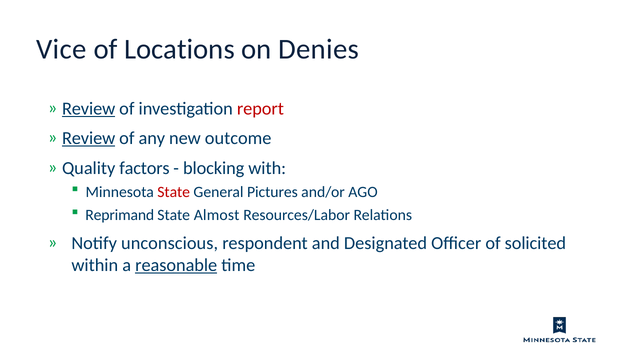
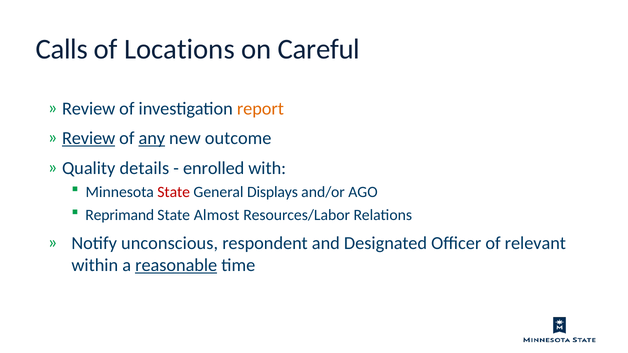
Vice: Vice -> Calls (62, 49)
Denies: Denies -> Careful (319, 49)
Review underline: present -> none (89, 109)
report colour: red -> orange (260, 109)
any underline: none -> present (152, 138)
factors: factors -> details (144, 168)
blocking: blocking -> enrolled (214, 168)
Pictures: Pictures -> Displays (272, 192)
solicited: solicited -> relevant (535, 244)
